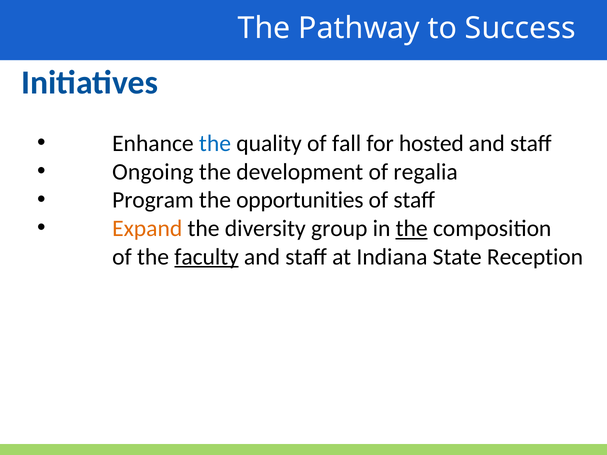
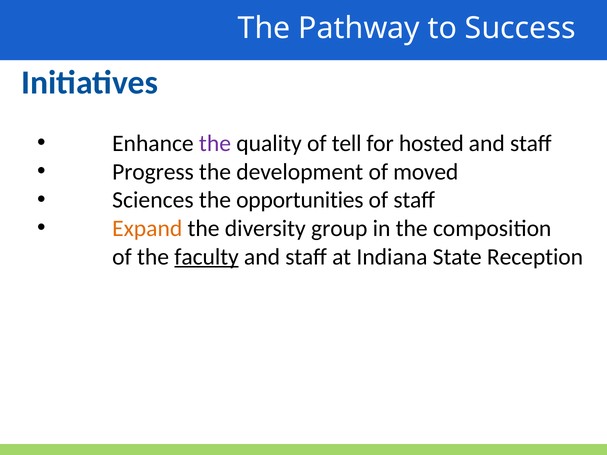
the colour: blue -> purple (215, 144)
fall: fall -> tell (347, 144)
Ongoing: Ongoing -> Progress (153, 172)
regalia: regalia -> moved (426, 172)
Program: Program -> Sciences (153, 200)
the underline: present -> none (412, 229)
